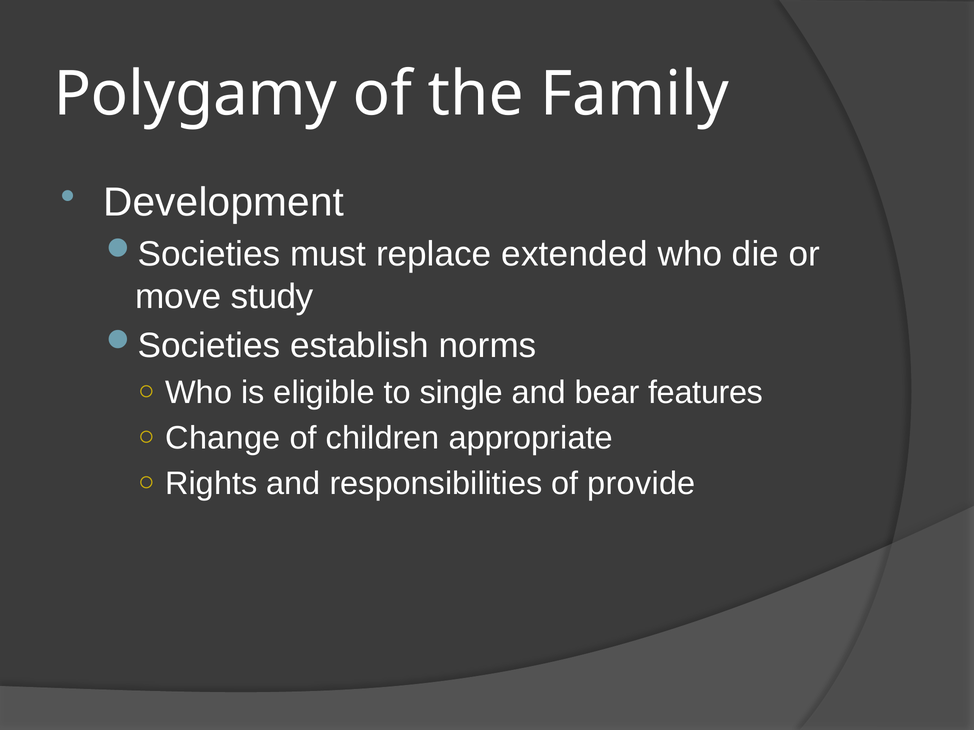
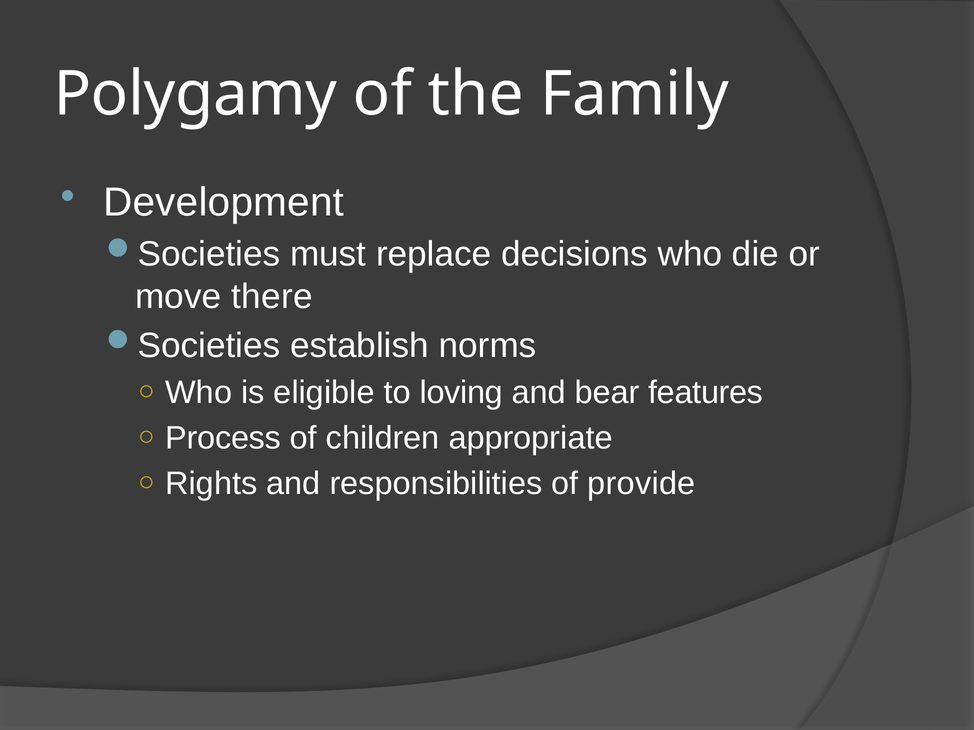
extended: extended -> decisions (575, 255)
study: study -> there (272, 297)
single: single -> loving (461, 393)
Change: Change -> Process (223, 438)
